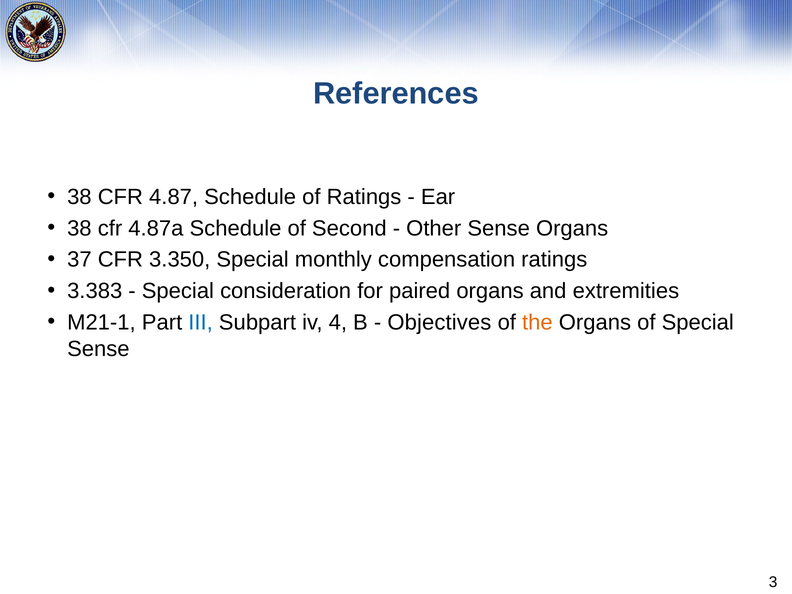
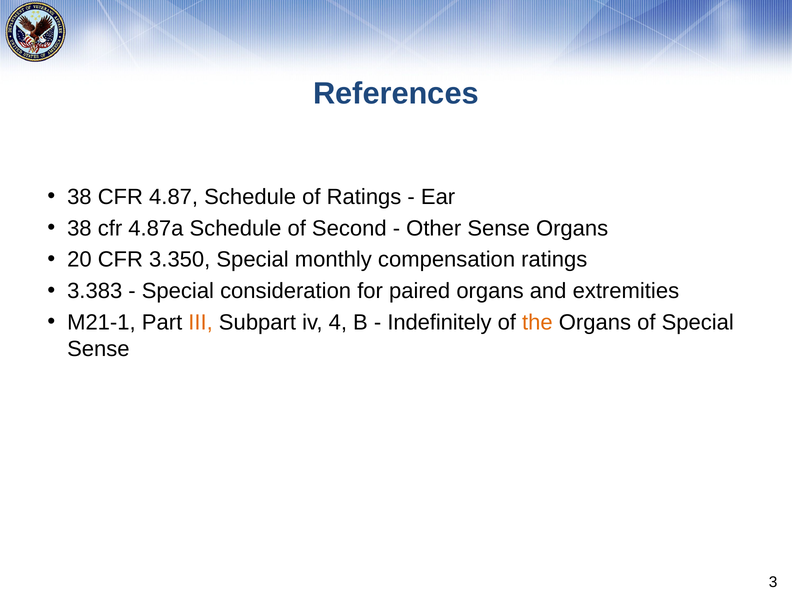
37: 37 -> 20 (79, 260)
III colour: blue -> orange (201, 322)
Objectives: Objectives -> Indefinitely (440, 322)
